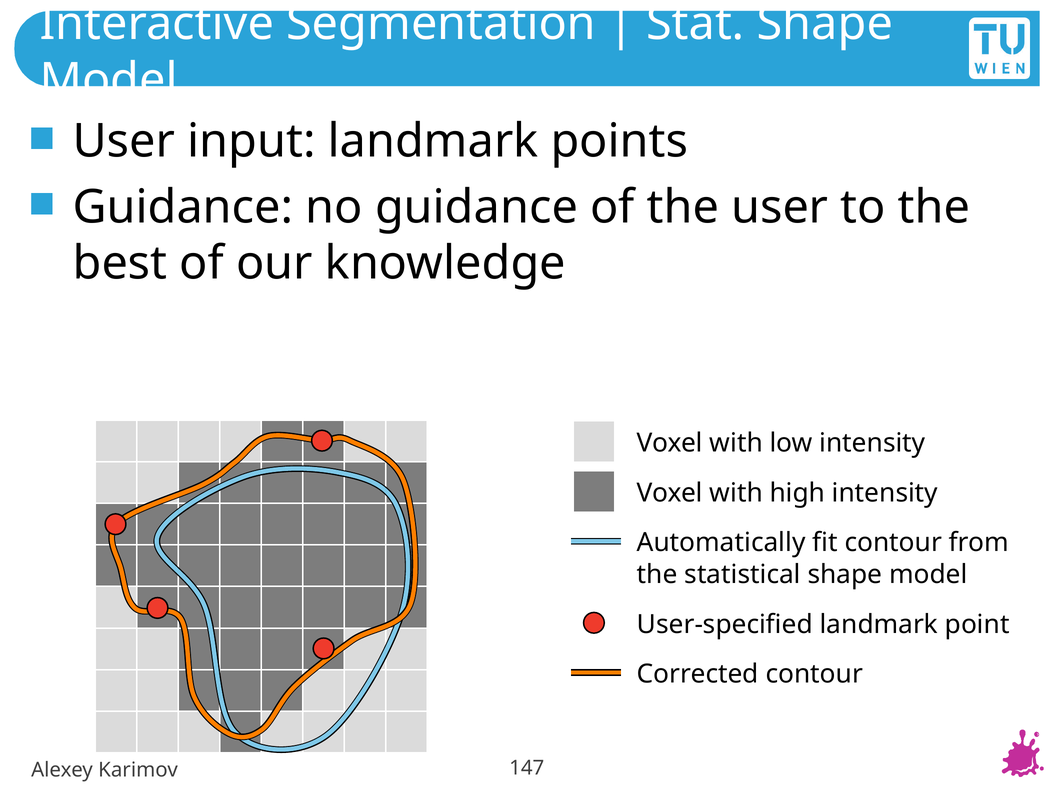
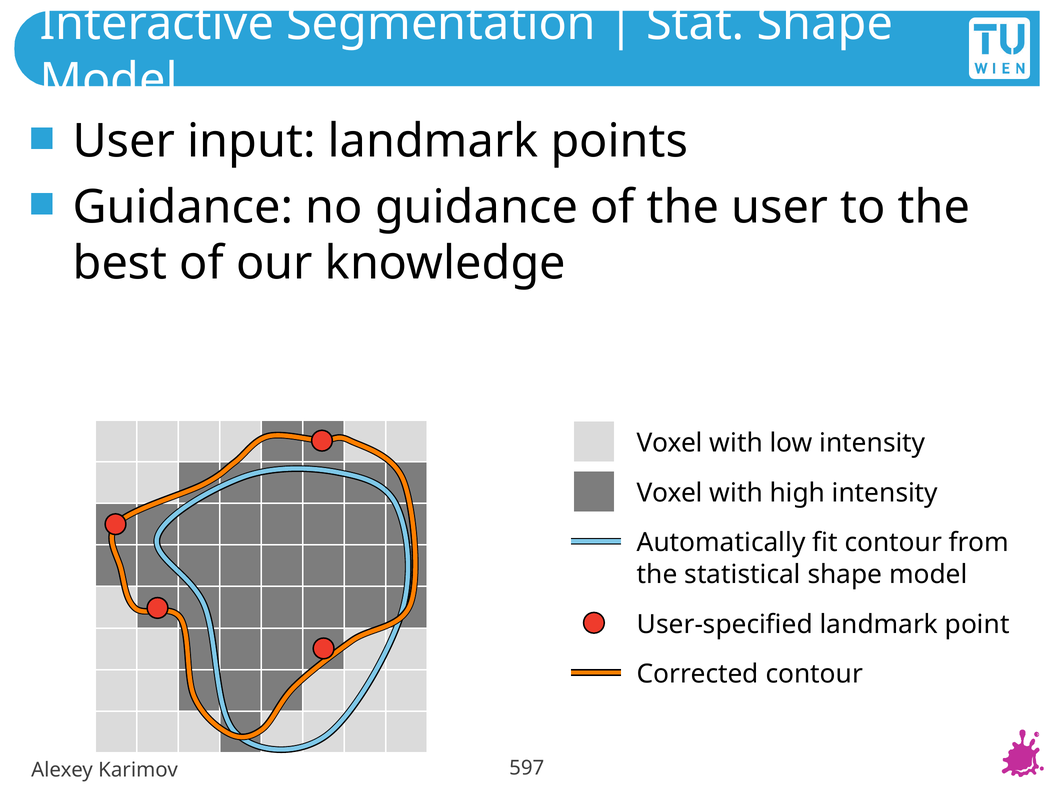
147: 147 -> 597 (527, 767)
